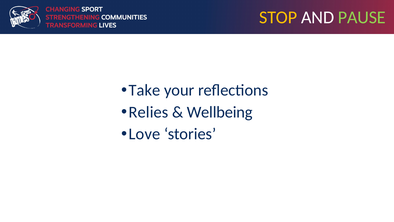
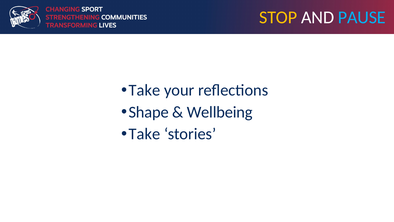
PAUSE colour: light green -> light blue (362, 17)
Relies: Relies -> Shape (149, 112)
Love: Love -> Take (144, 134)
